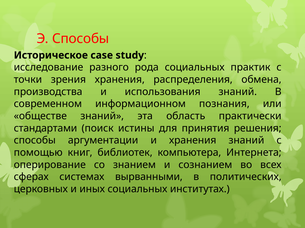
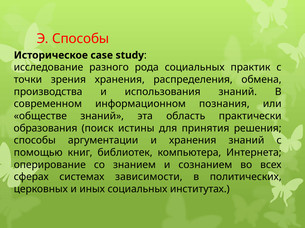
стандартами: стандартами -> образования (46, 129)
вырванными: вырванными -> зависимости (149, 177)
